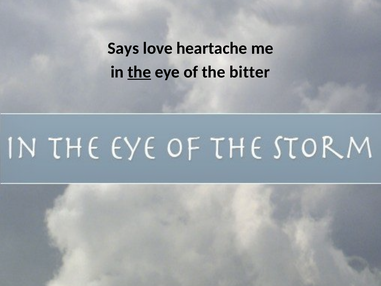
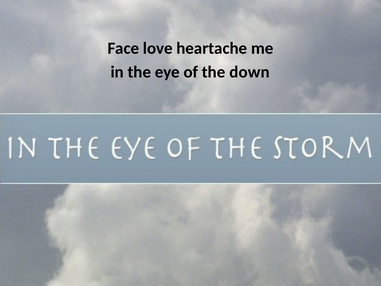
Says: Says -> Face (123, 48)
the underline: present -> none (139, 72)
bitter: bitter -> down (250, 72)
